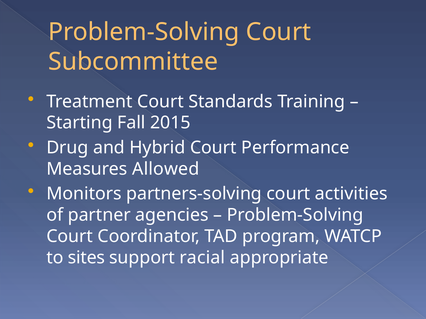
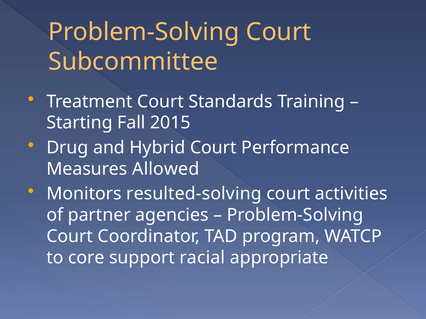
partners-solving: partners-solving -> resulted-solving (194, 194)
sites: sites -> core (86, 258)
